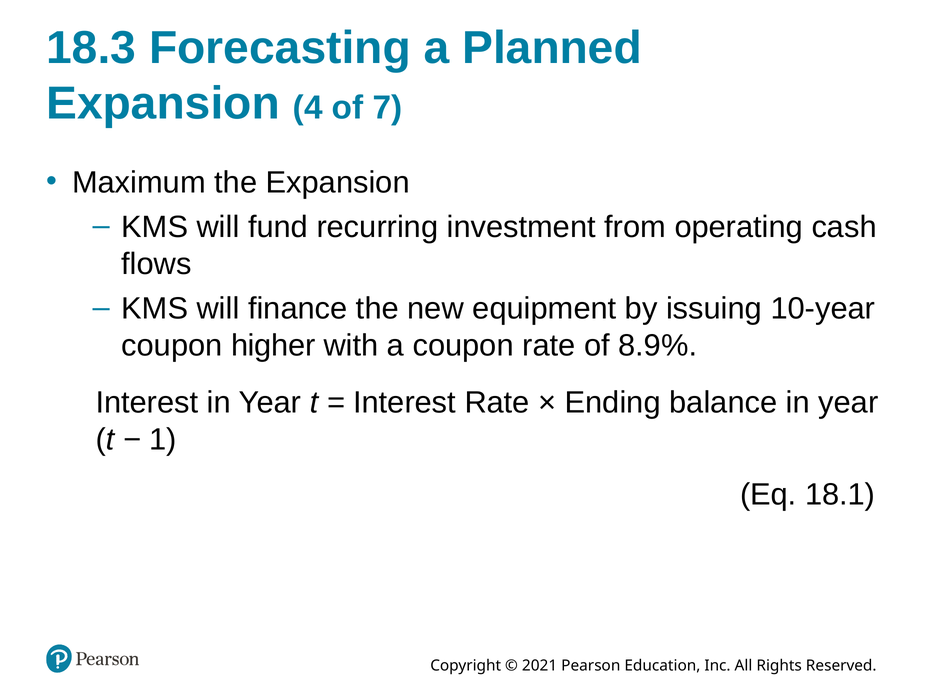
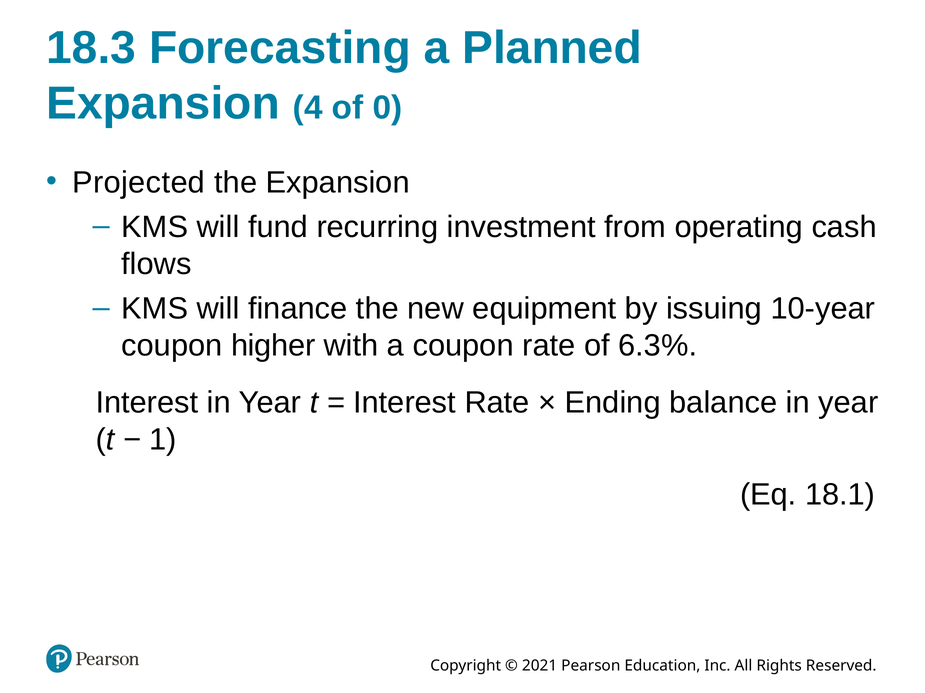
7: 7 -> 0 (388, 108)
Maximum: Maximum -> Projected (139, 183)
8.9%: 8.9% -> 6.3% (658, 346)
